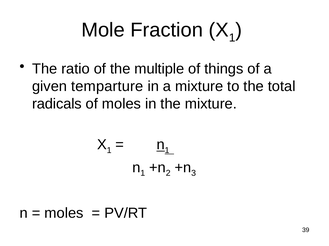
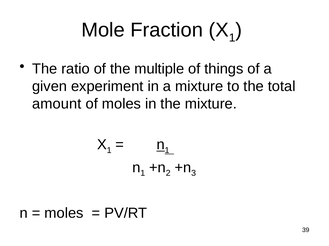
temparture: temparture -> experiment (107, 87)
radicals: radicals -> amount (57, 104)
